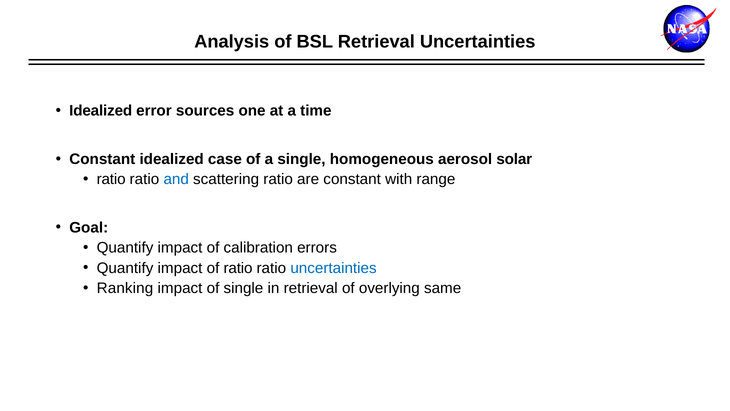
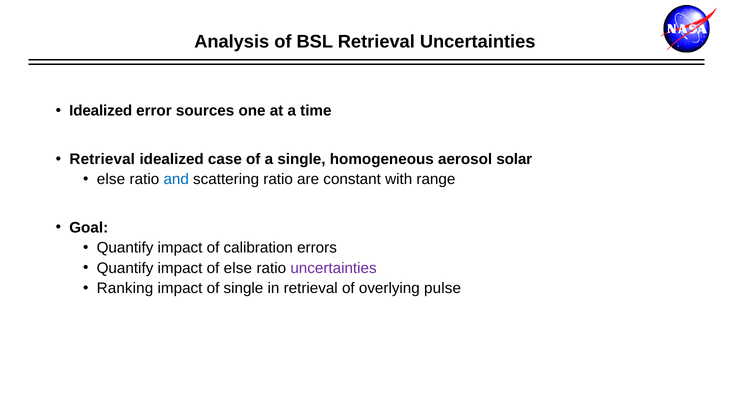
Constant: Constant -> Retrieval (102, 159)
ratio: ratio -> else (111, 179)
of ratio: ratio -> else (238, 268)
uncertainties colour: blue -> purple (334, 268)
same: same -> pulse (443, 288)
